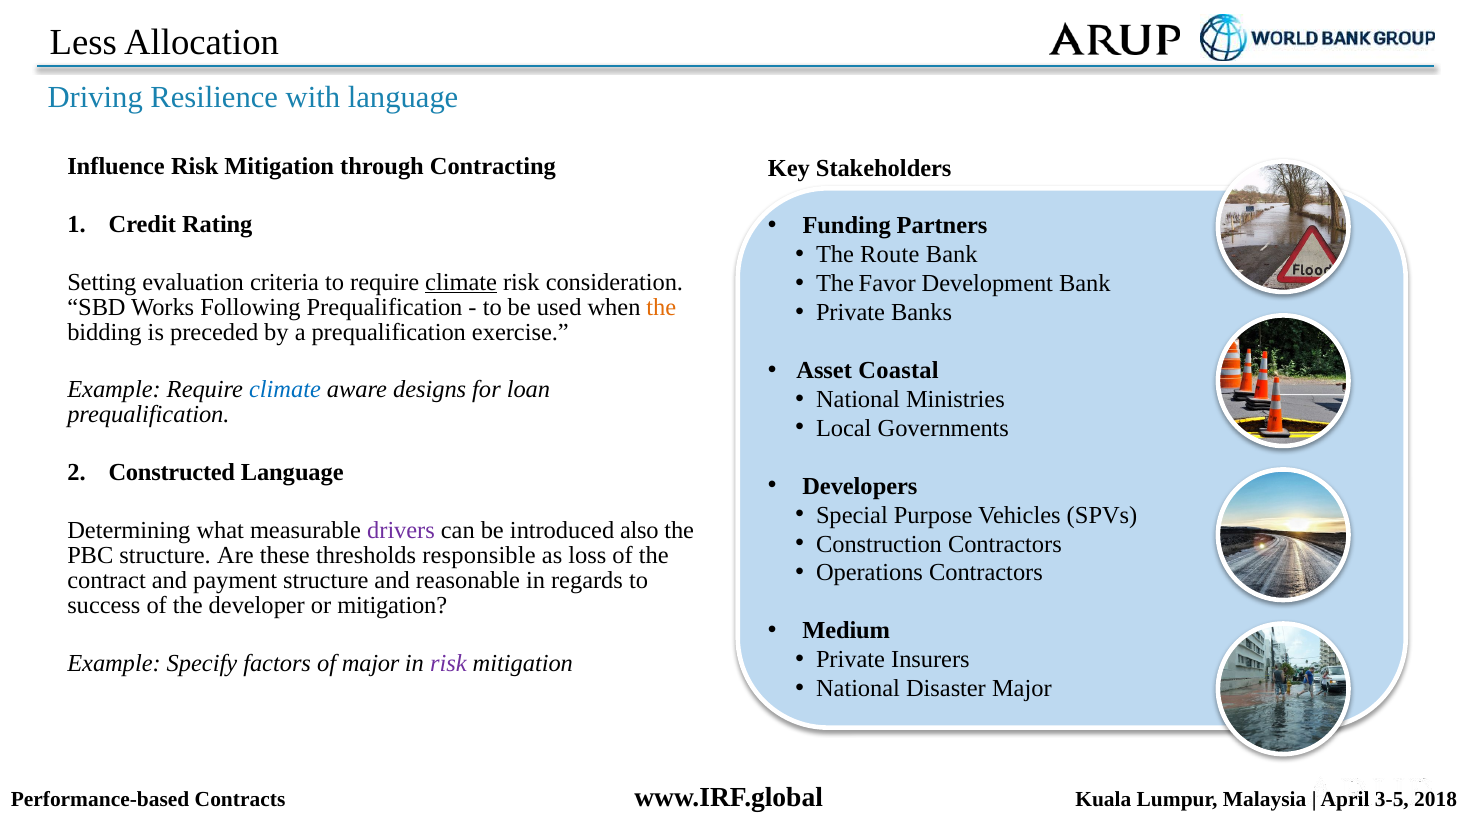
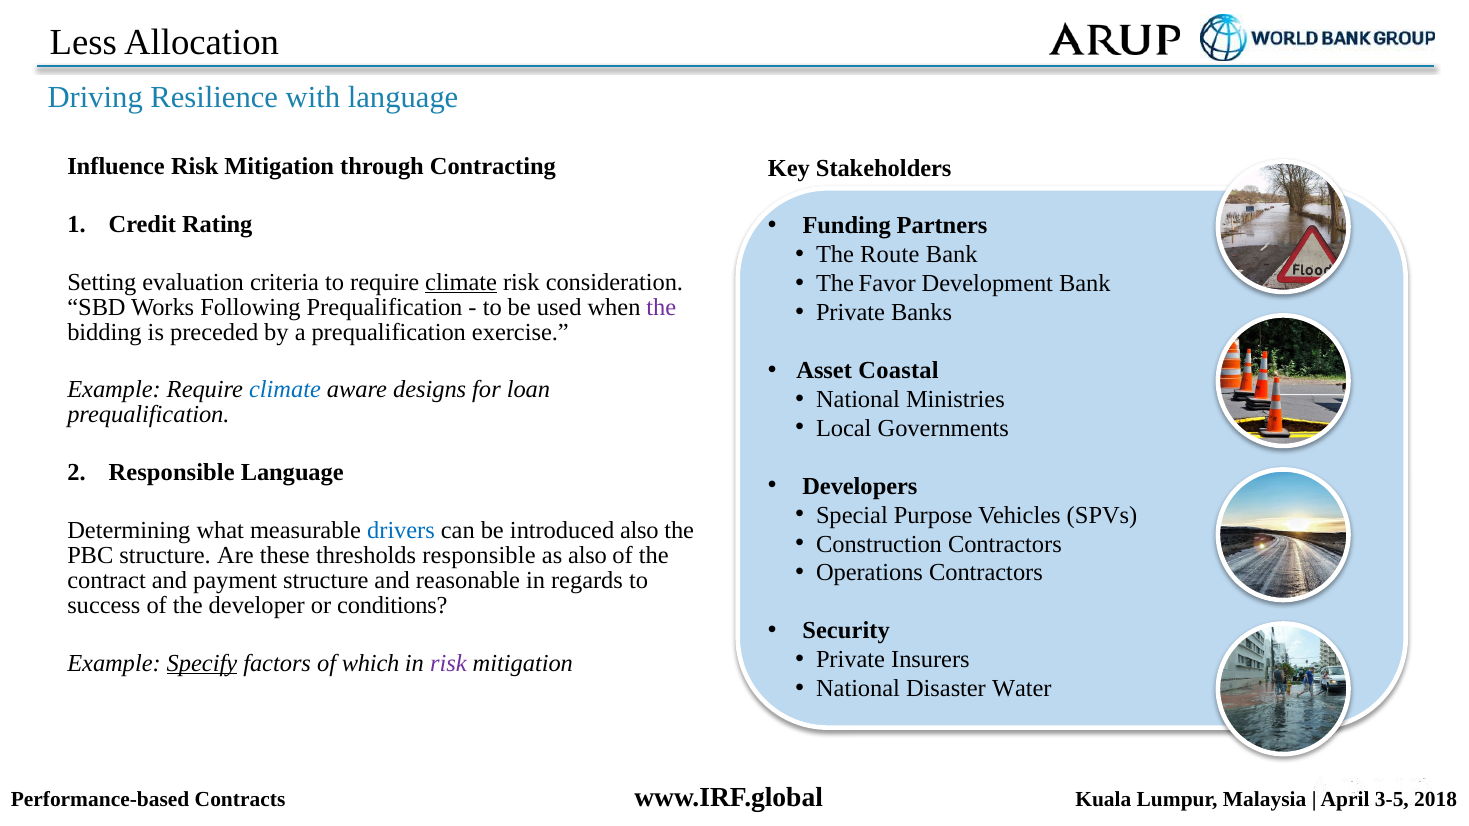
the colour: orange -> purple (661, 307)
Constructed: Constructed -> Responsible (172, 473)
drivers colour: purple -> blue (401, 531)
as loss: loss -> also (588, 556)
or mitigation: mitigation -> conditions (392, 605)
Medium: Medium -> Security (846, 631)
Specify underline: none -> present (202, 663)
of major: major -> which (371, 663)
Disaster Major: Major -> Water (1022, 689)
